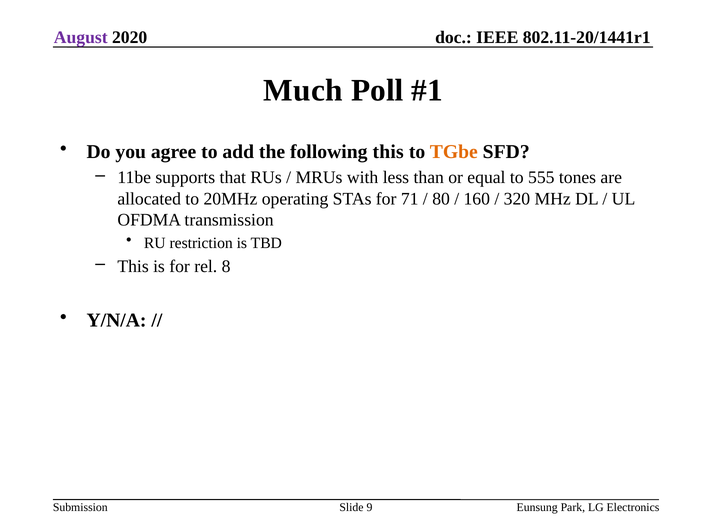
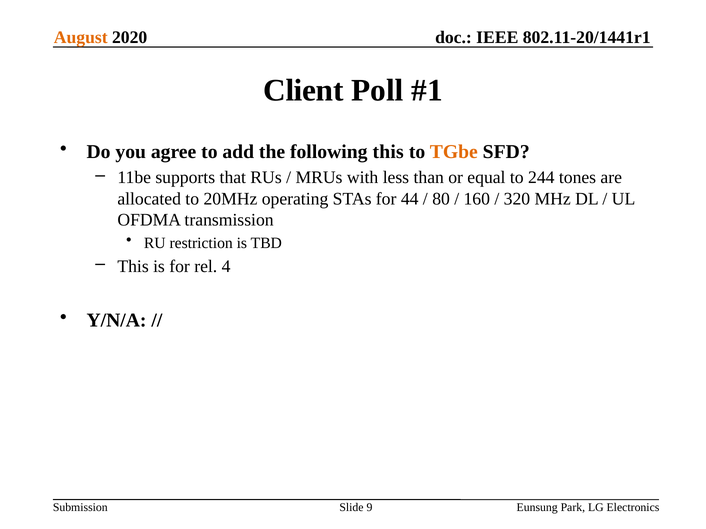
August colour: purple -> orange (81, 38)
Much: Much -> Client (303, 90)
555: 555 -> 244 (541, 178)
71: 71 -> 44 (410, 199)
8: 8 -> 4 (226, 267)
